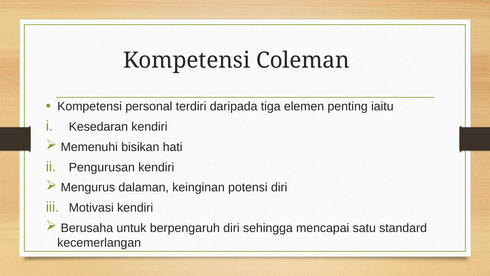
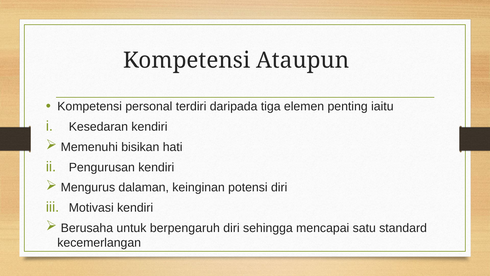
Coleman: Coleman -> Ataupun (303, 60)
